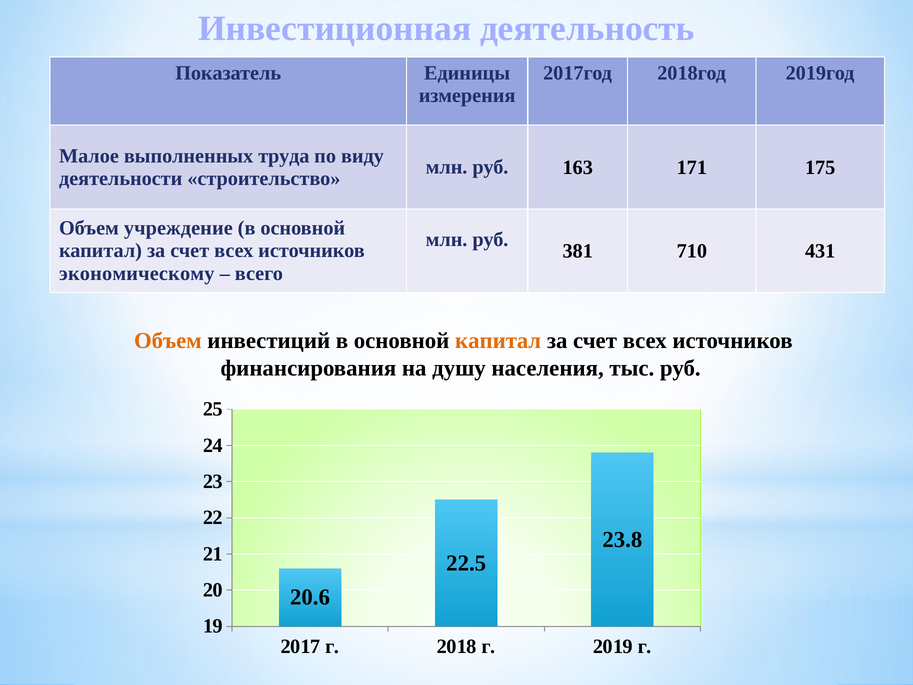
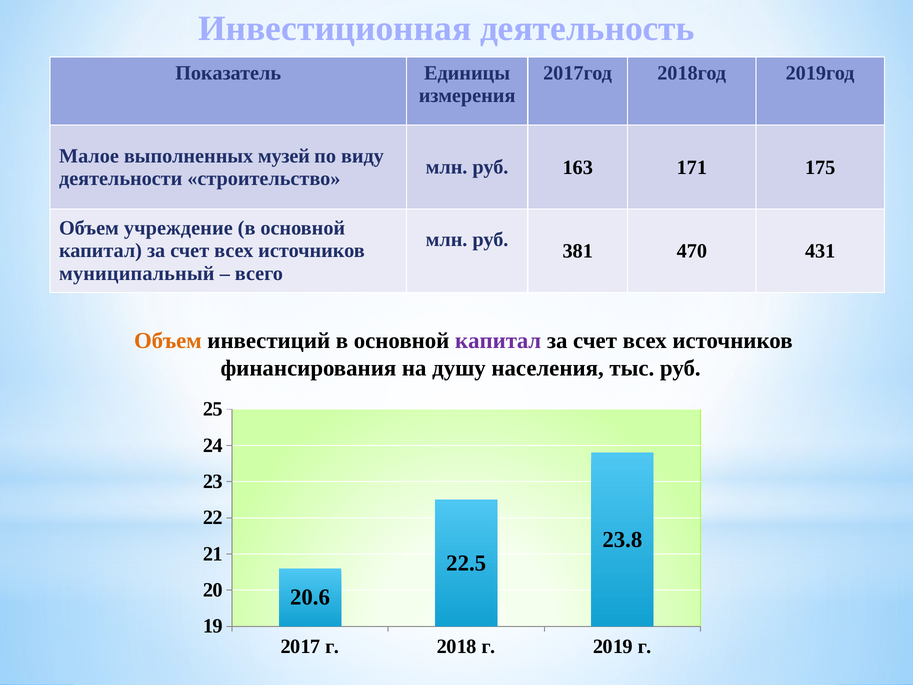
труда: труда -> музей (284, 156)
710: 710 -> 470 (692, 251)
экономическому: экономическому -> муниципальный (137, 273)
капитал colour: orange -> purple (498, 341)
